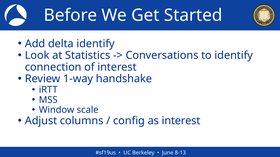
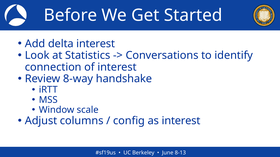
delta identify: identify -> interest (96, 44)
1-way: 1-way -> 8-way (78, 79)
